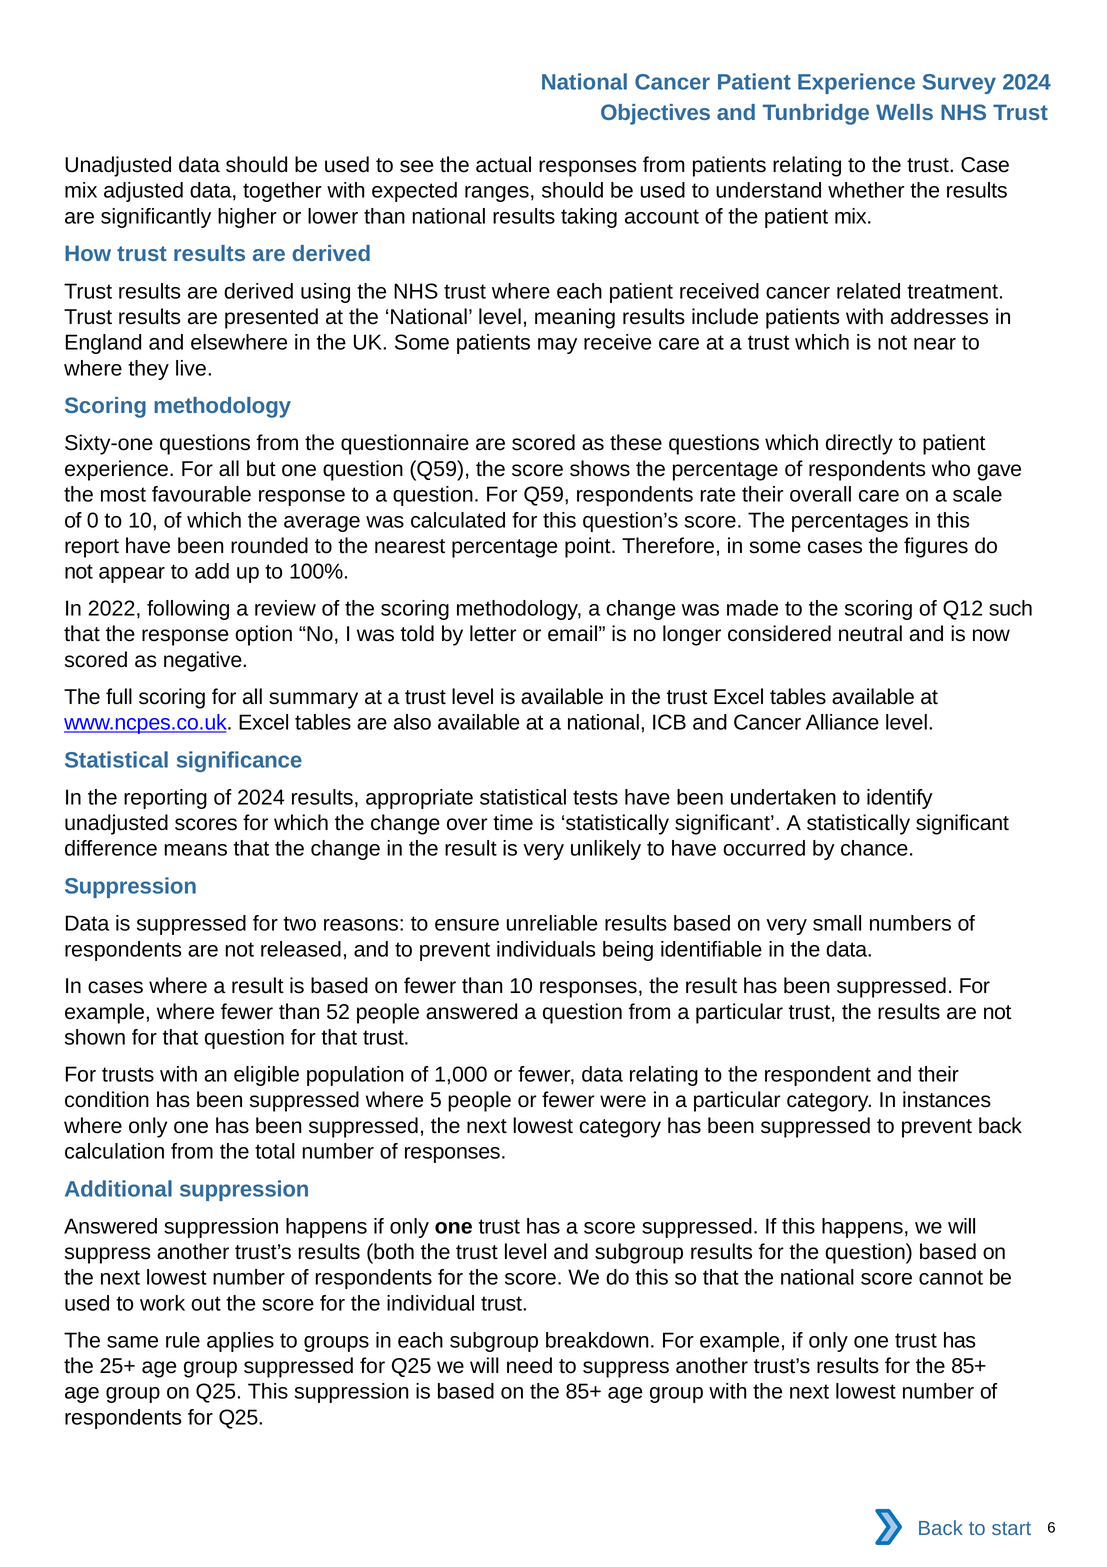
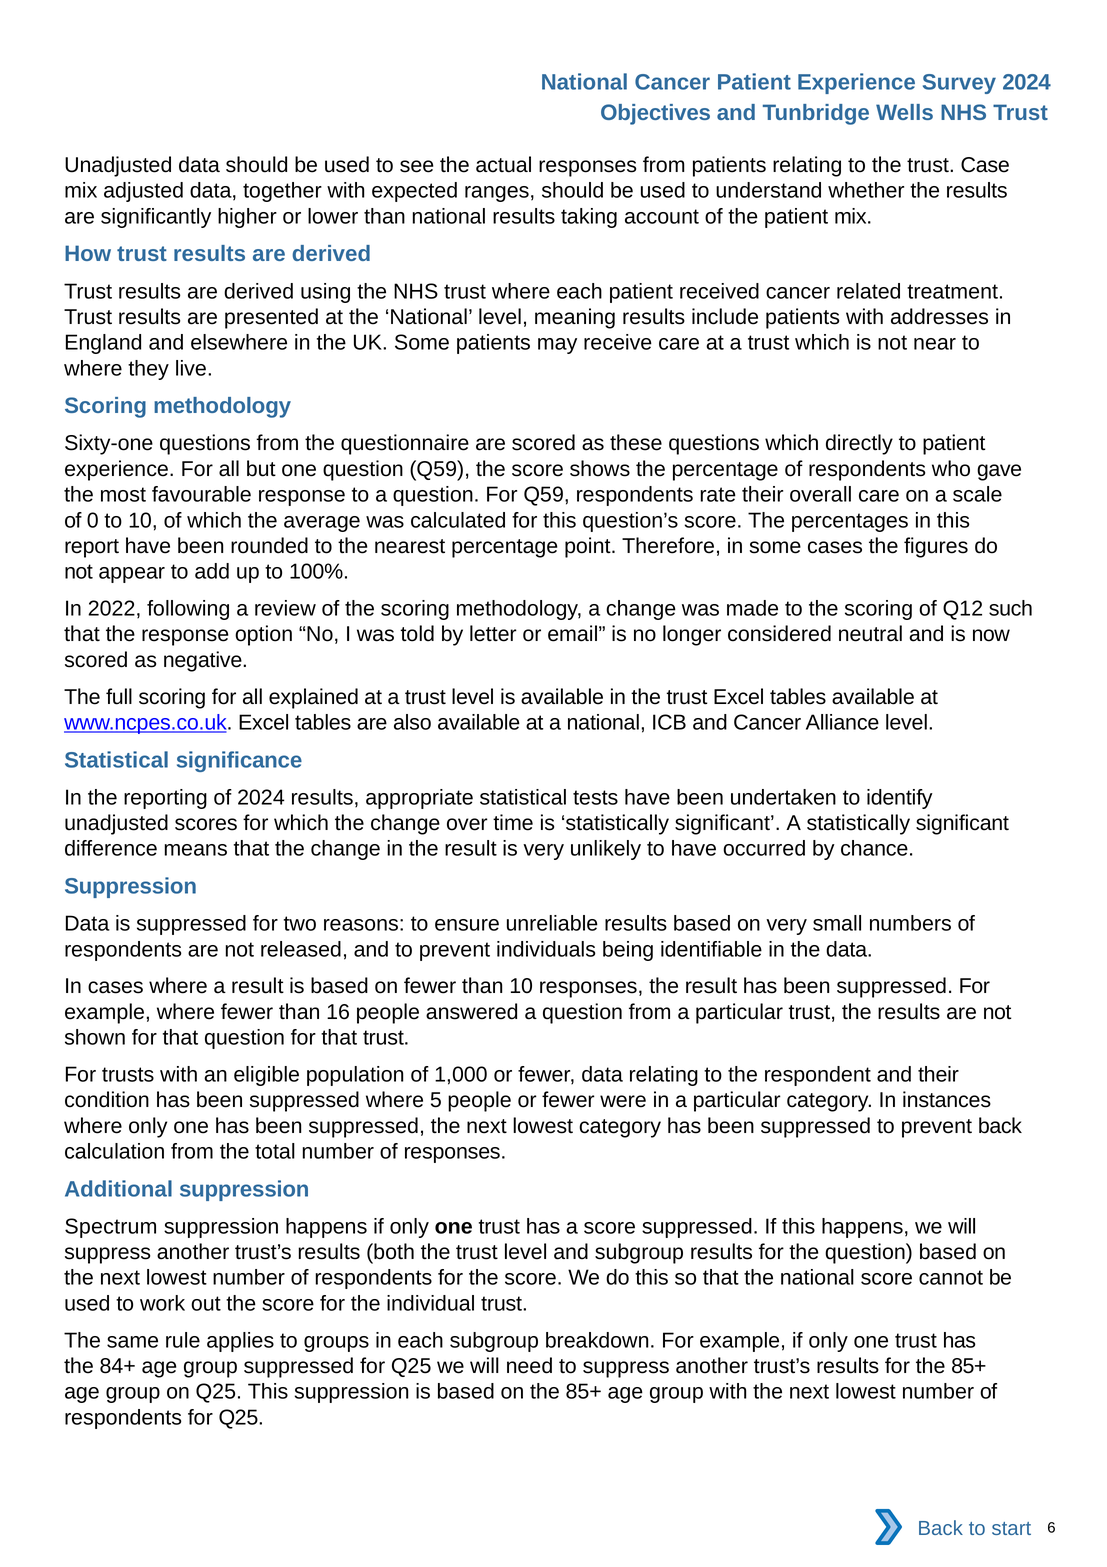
summary: summary -> explained (314, 697)
52: 52 -> 16 (338, 1012)
Answered: Answered -> Spectrum (111, 1226)
25+: 25+ -> 84+ (118, 1366)
